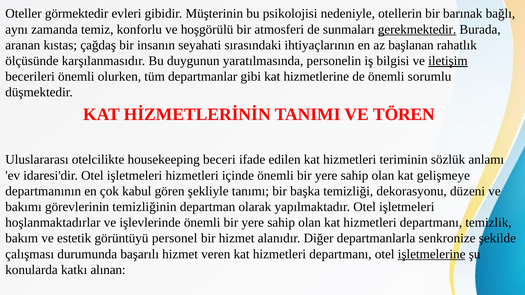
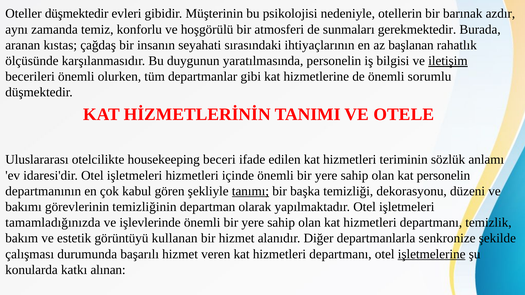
Oteller görmektedir: görmektedir -> düşmektedir (77, 14)
bağlı: bağlı -> azdır (500, 14)
gerekmektedir underline: present -> none (417, 29)
TÖREN: TÖREN -> OTELE (404, 115)
kat gelişmeye: gelişmeye -> personelin (443, 176)
tanımı underline: none -> present (250, 191)
hoşlanmaktadırlar: hoşlanmaktadırlar -> tamamladığınızda (53, 223)
personel: personel -> kullanan (175, 239)
